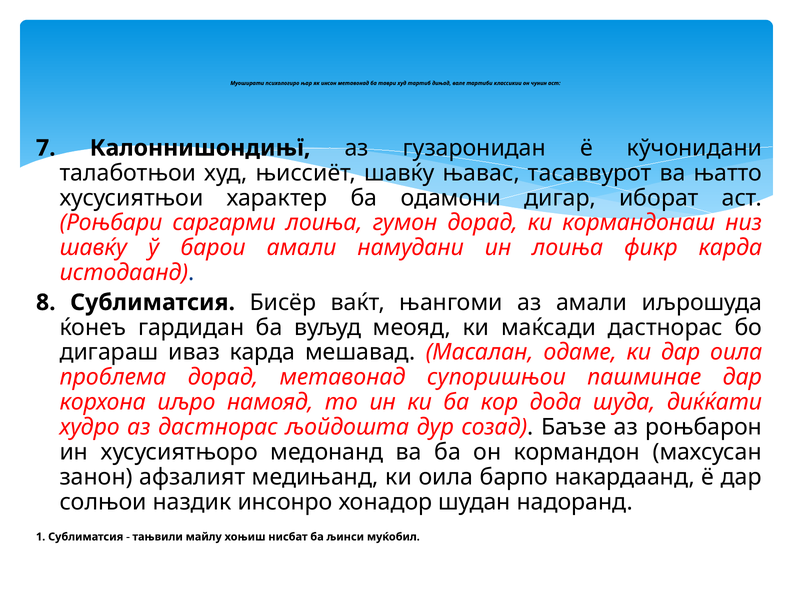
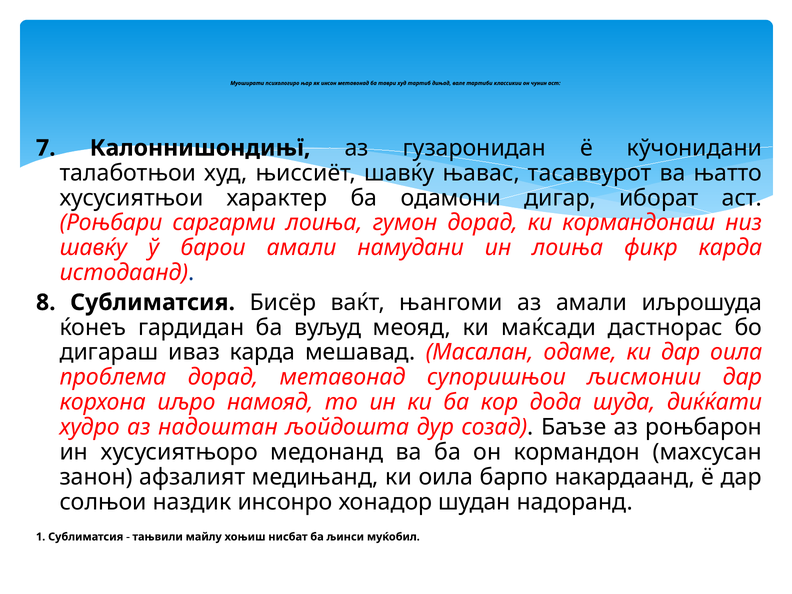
пашминае: пашминае -> љисмонии (644, 377)
аз дастнорас: дастнорас -> надоштан (218, 427)
